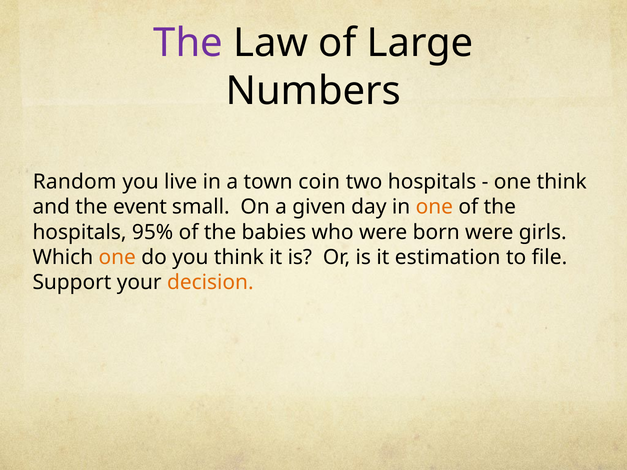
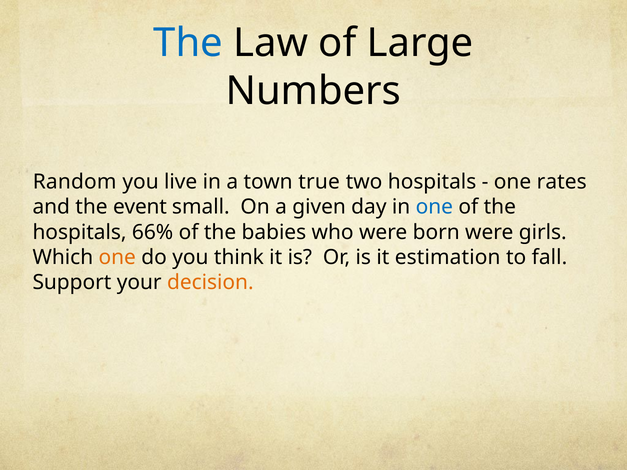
The colour: purple -> blue (188, 43)
coin: coin -> true (319, 182)
one think: think -> rates (562, 182)
one colour: orange -> blue (434, 207)
95%: 95% -> 66% (153, 232)
file: file -> fall (549, 257)
